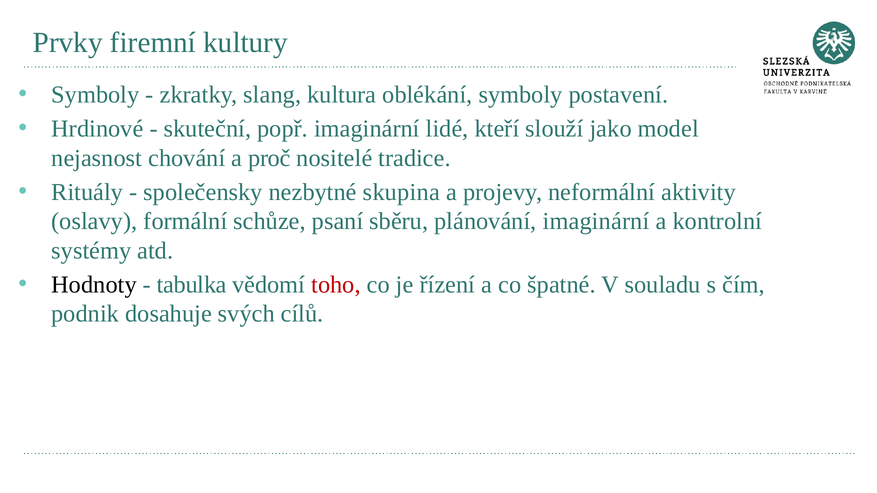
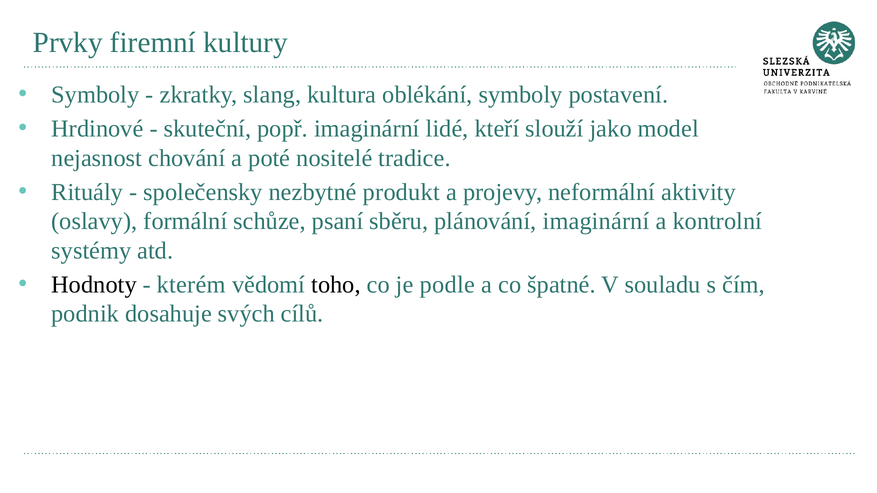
proč: proč -> poté (269, 158)
skupina: skupina -> produkt (401, 192)
tabulka: tabulka -> kterém (191, 285)
toho colour: red -> black (336, 285)
řízení: řízení -> podle (447, 285)
